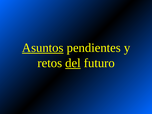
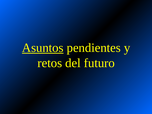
del underline: present -> none (73, 63)
